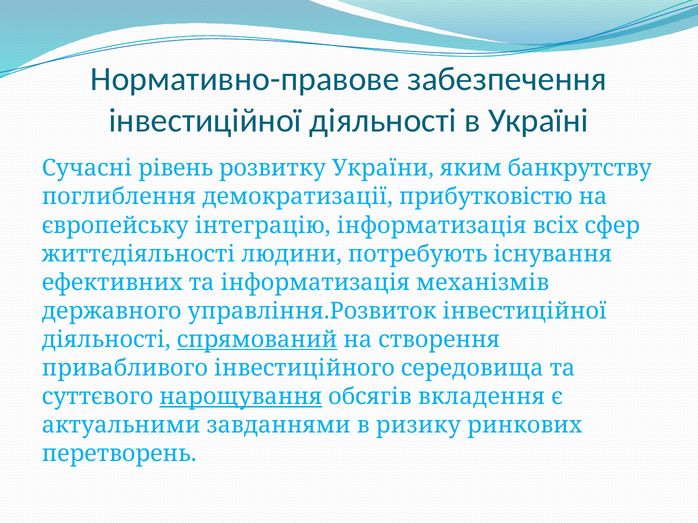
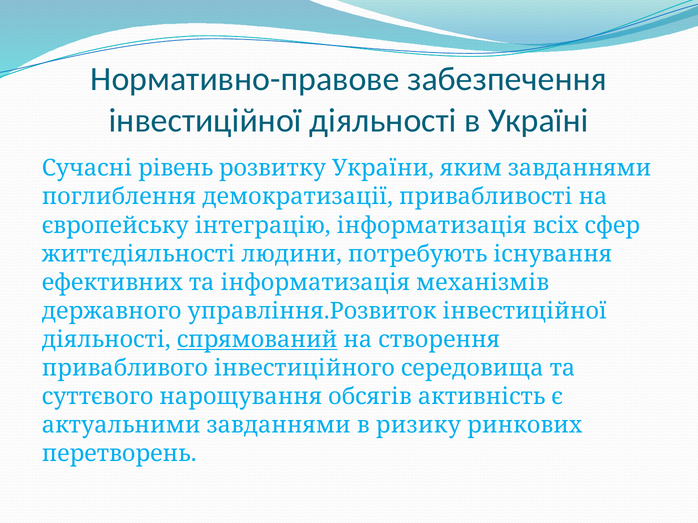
яким банкрутству: банкрутству -> завданнями (580, 168)
прибутковістю: прибутковістю -> привабливості (486, 197)
нарощування underline: present -> none (241, 397)
вкладення: вкладення -> активність (482, 397)
